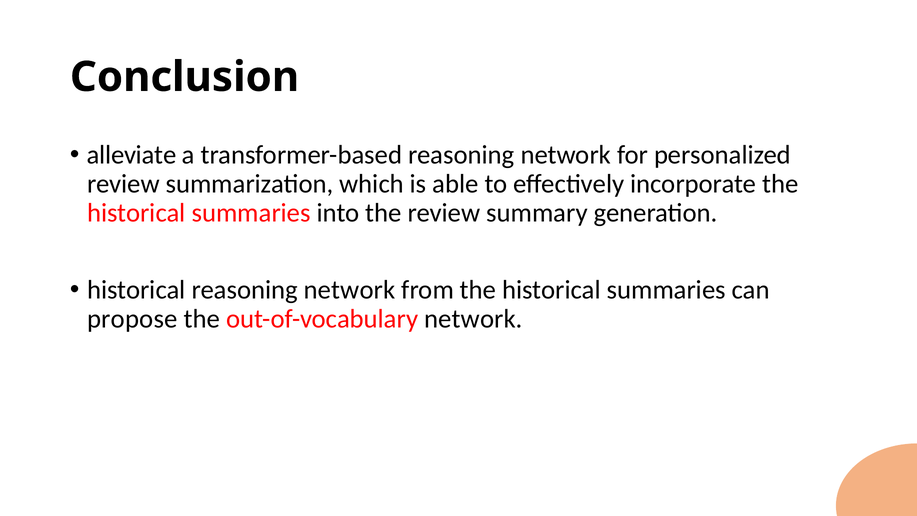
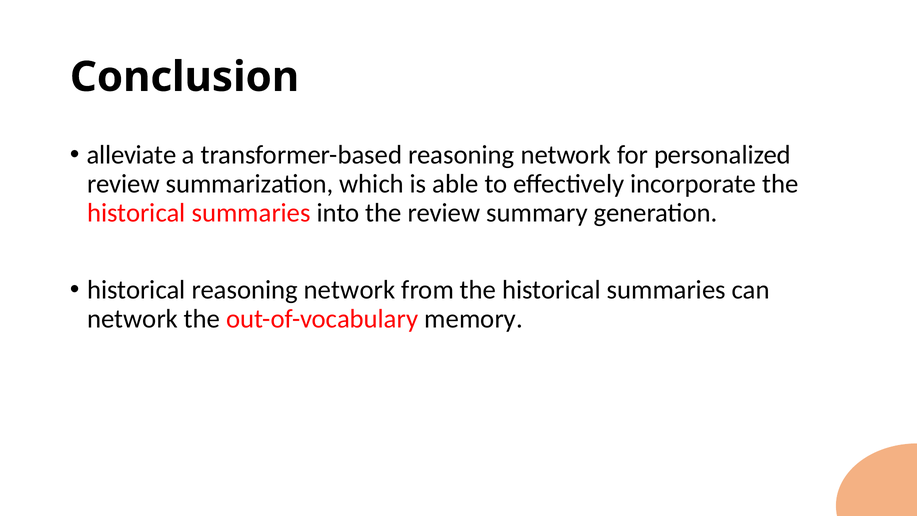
propose: propose -> network (133, 319)
out-of-vocabulary network: network -> memory (474, 319)
